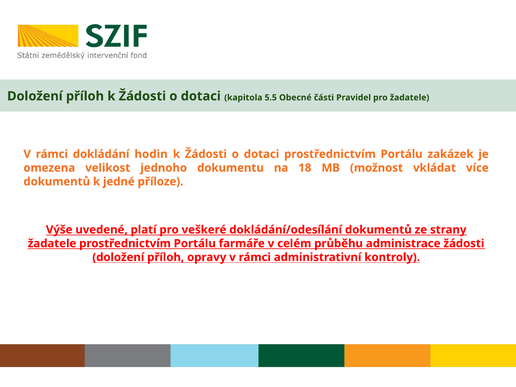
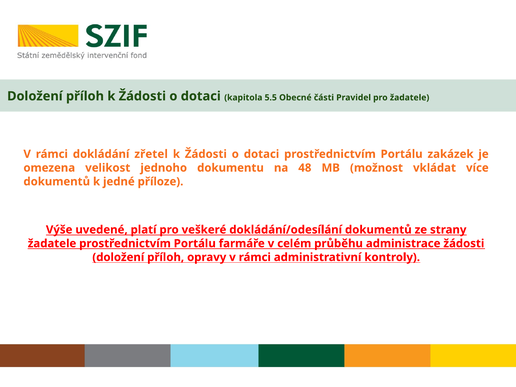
hodin: hodin -> zřetel (151, 154)
18: 18 -> 48 (305, 168)
